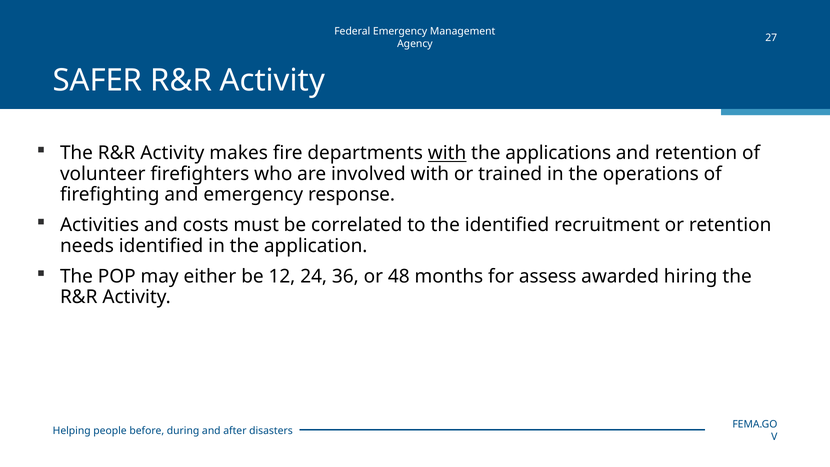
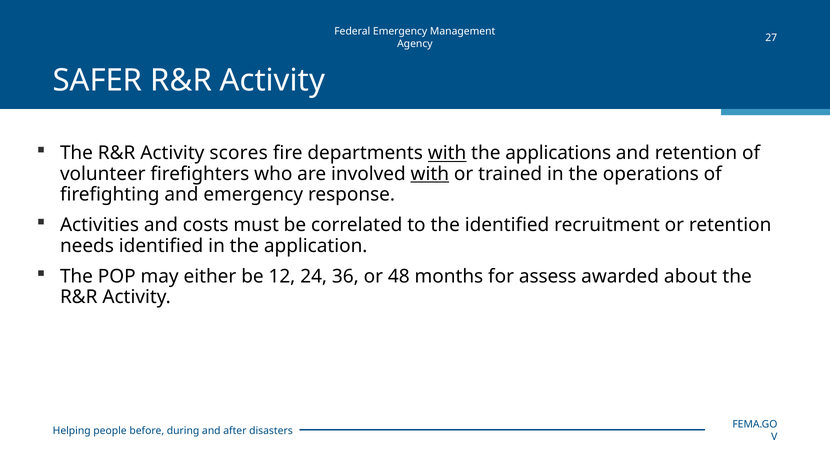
makes: makes -> scores (239, 153)
with underline: none -> present (430, 174)
hiring: hiring -> about (691, 277)
